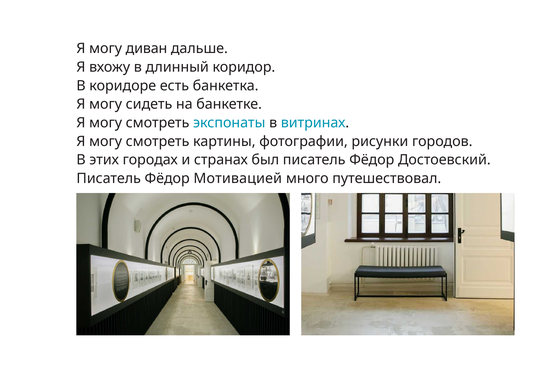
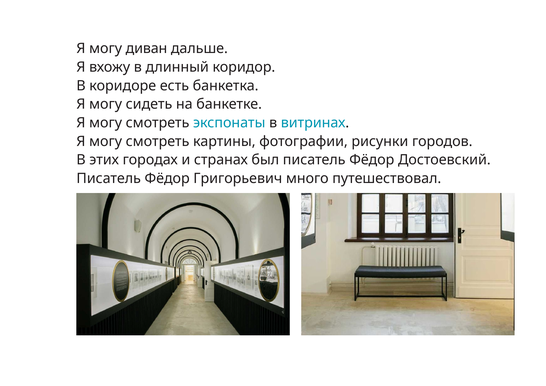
Мотивацией: Мотивацией -> Григорьевич (238, 178)
